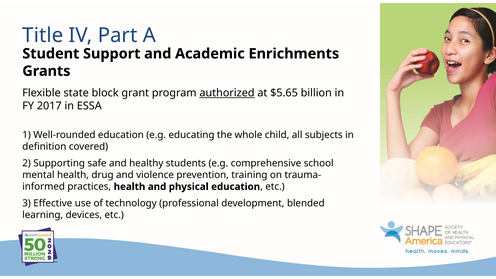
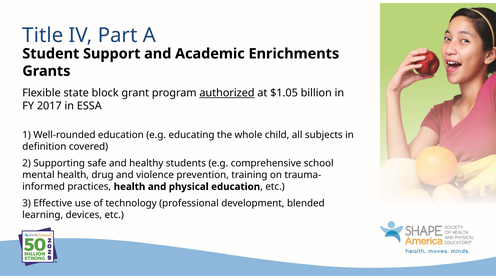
$5.65: $5.65 -> $1.05 (284, 93)
